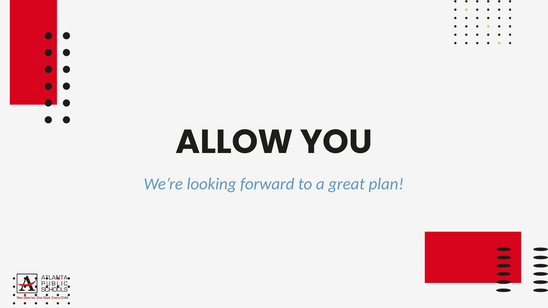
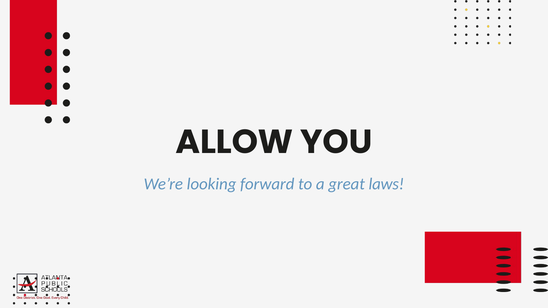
plan: plan -> laws (386, 184)
